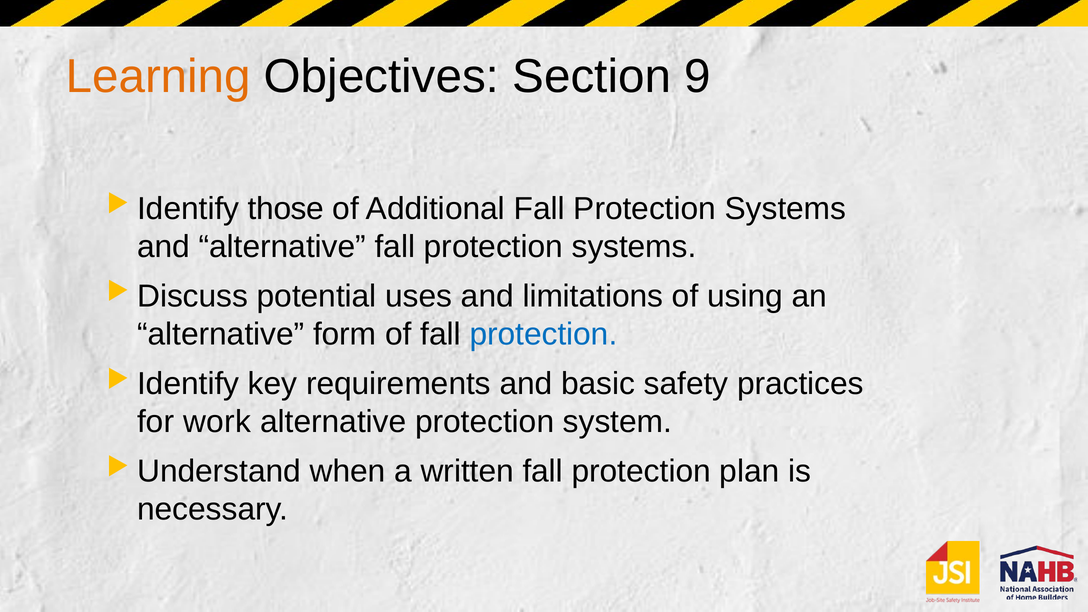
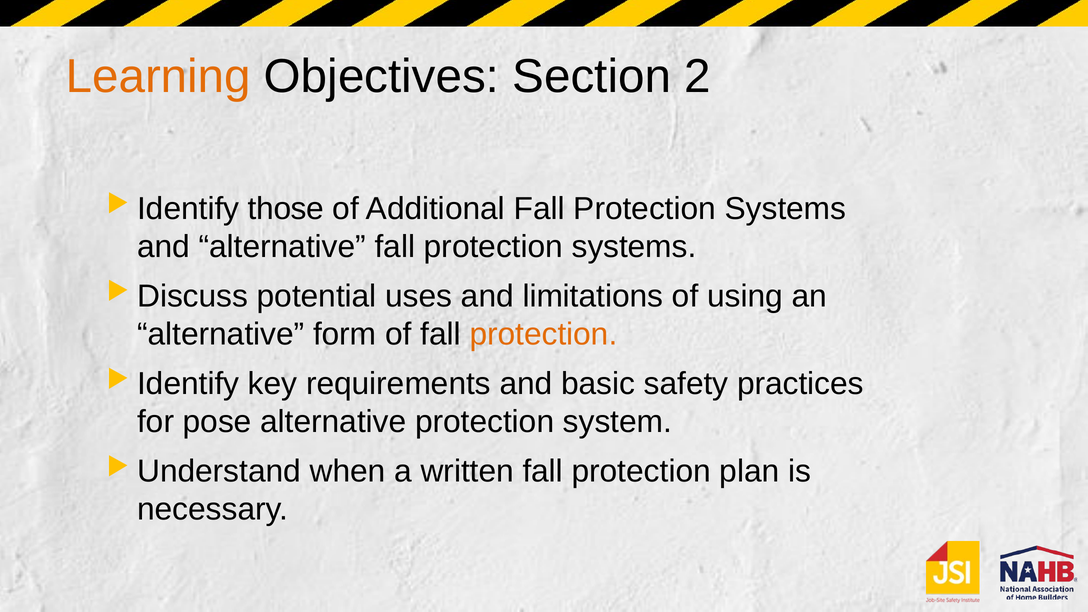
9: 9 -> 2 (697, 76)
protection colour: blue -> orange (543, 334)
work: work -> pose (217, 422)
